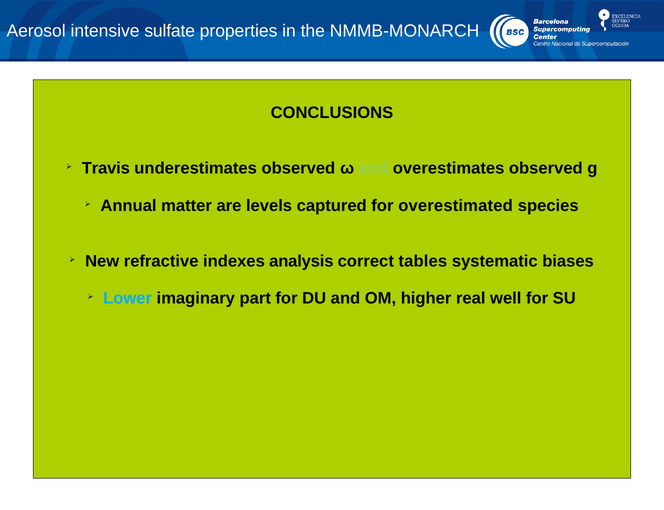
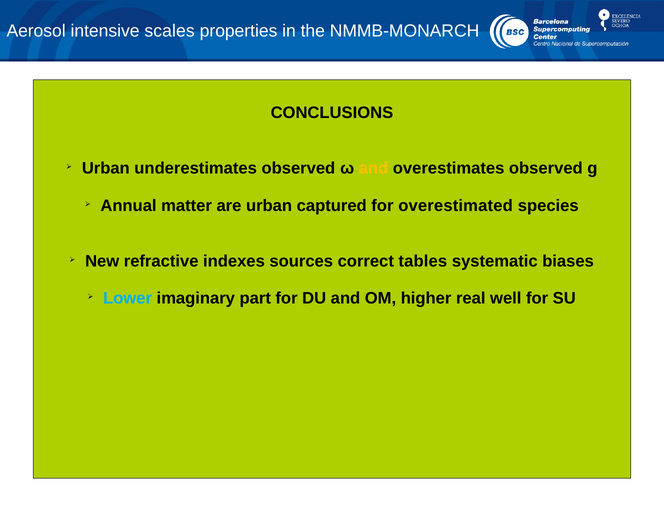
sulfate: sulfate -> scales (170, 31)
Travis: Travis -> Urban (106, 168)
and colour: light green -> yellow (373, 168)
are levels: levels -> urban (269, 205)
analysis: analysis -> sources (301, 261)
